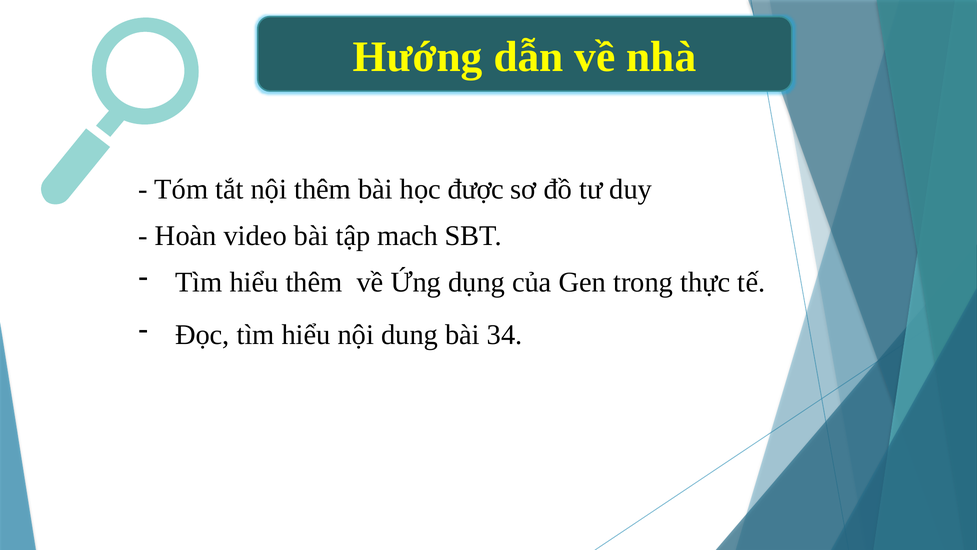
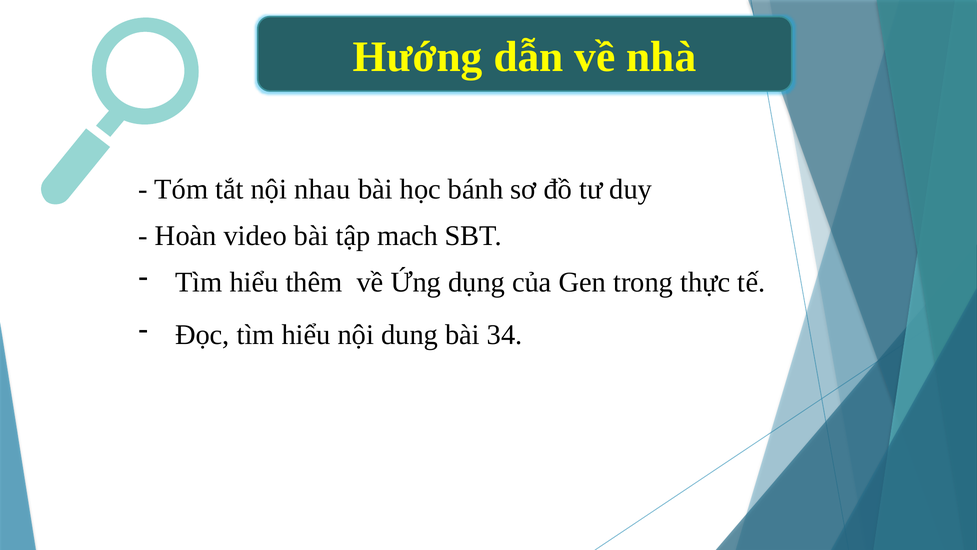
nội thêm: thêm -> nhau (322, 189)
được: được -> bánh (476, 189)
